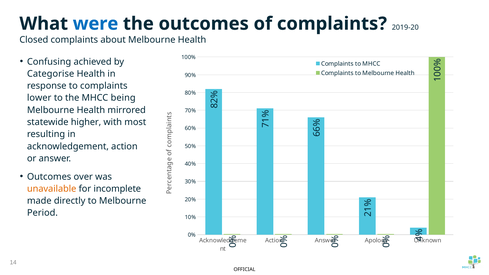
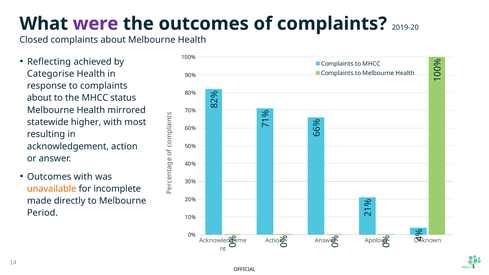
were colour: blue -> purple (96, 24)
Confusing: Confusing -> Reflecting (49, 62)
lower: lower -> about (39, 98)
being: being -> status (123, 98)
Outcomes over: over -> with (83, 177)
